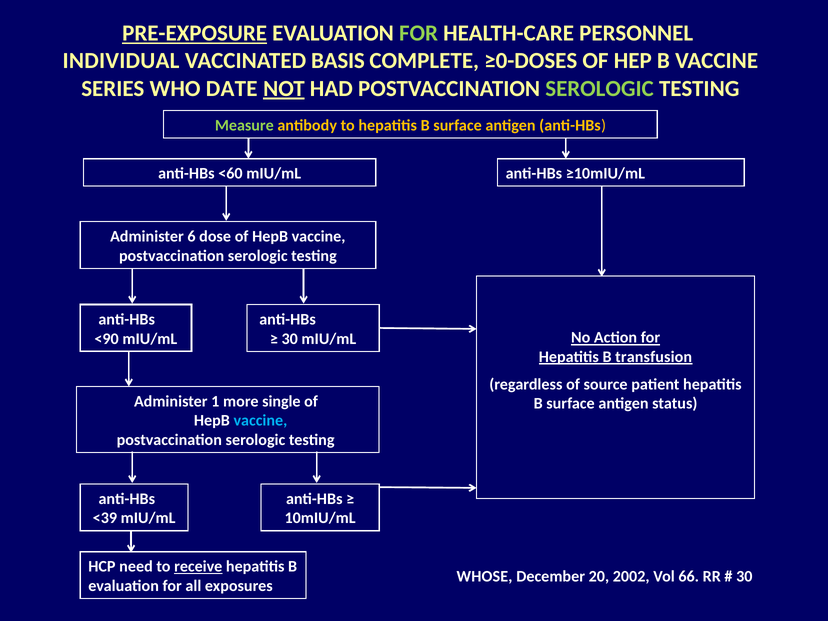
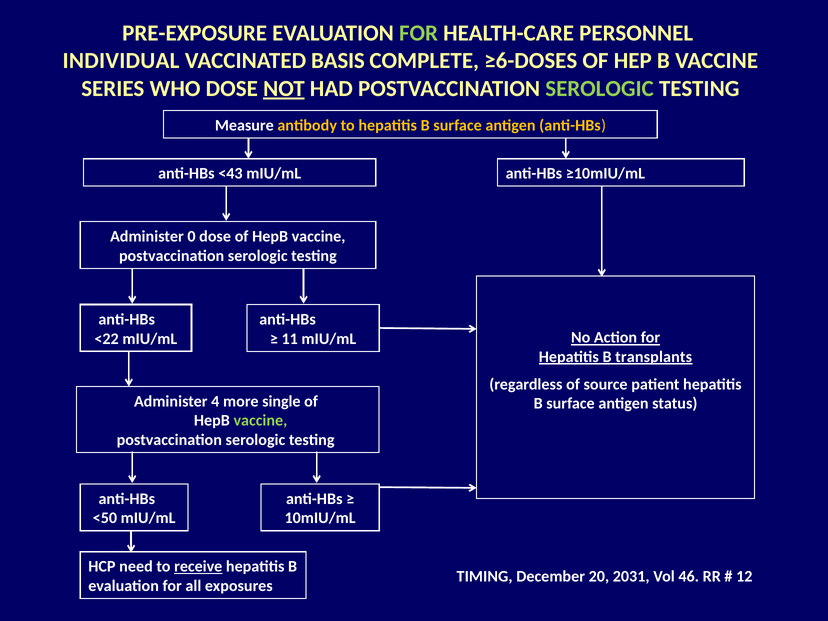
PRE-EXPOSURE underline: present -> none (195, 33)
≥0-DOSES: ≥0-DOSES -> ≥6-DOSES (531, 61)
WHO DATE: DATE -> DOSE (232, 89)
Measure colour: light green -> white (244, 125)
<60: <60 -> <43 (230, 174)
6: 6 -> 0 (191, 237)
<90: <90 -> <22 (107, 339)
30: 30 -> 11 (290, 339)
transfusion: transfusion -> transplants (654, 357)
1: 1 -> 4 (215, 401)
vaccine colour: light blue -> light green (260, 421)
<39: <39 -> <50 (105, 518)
WHOSE: WHOSE -> TIMING (485, 576)
2002: 2002 -> 2031 (631, 576)
66: 66 -> 46 (689, 576)
30: 30 -> 12 (744, 576)
